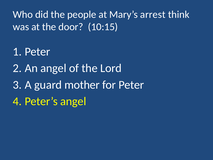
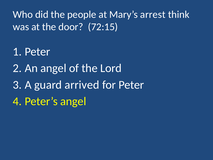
10:15: 10:15 -> 72:15 (103, 27)
mother: mother -> arrived (82, 85)
